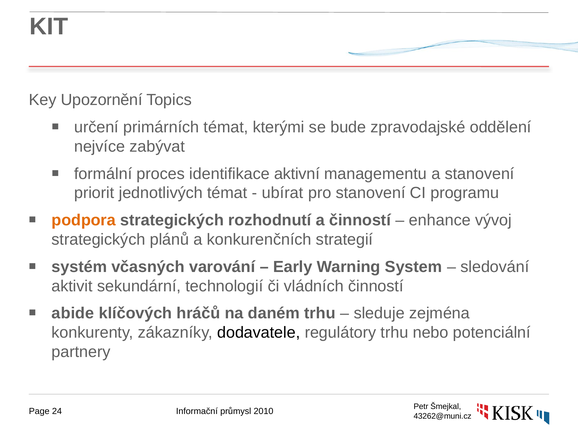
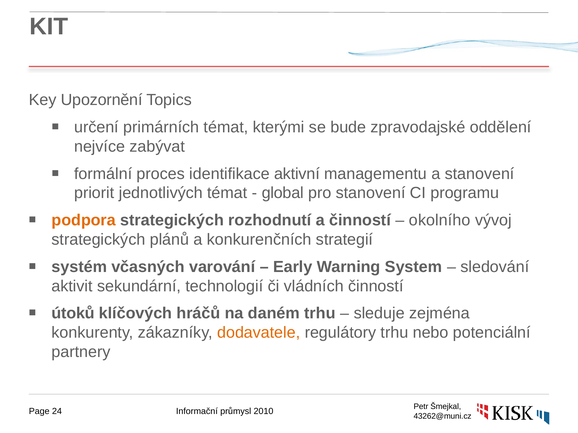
ubírat: ubírat -> global (283, 193)
enhance: enhance -> okolního (440, 221)
abide: abide -> útoků (73, 314)
dodavatele colour: black -> orange (259, 333)
